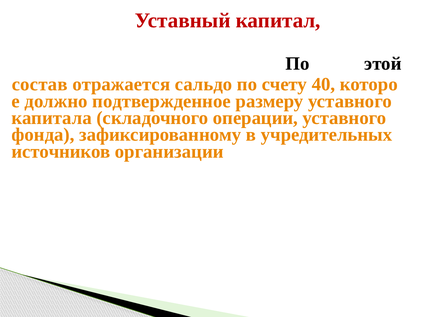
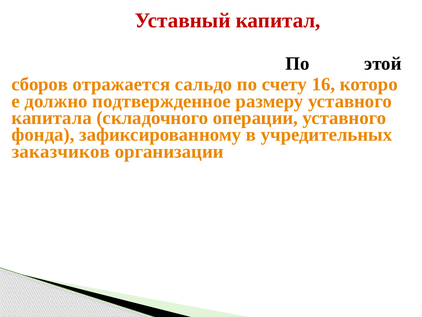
состав: состав -> сборов (40, 84)
40: 40 -> 16 (323, 84)
источников: источников -> заказчиков (61, 151)
